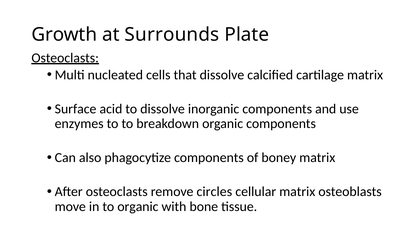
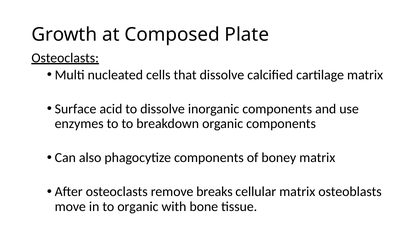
Surrounds: Surrounds -> Composed (172, 35)
circles: circles -> breaks (214, 192)
